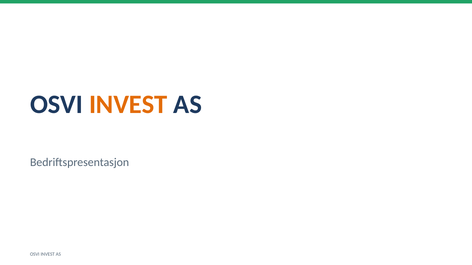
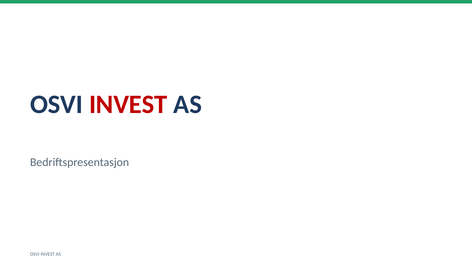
INVEST colour: orange -> red (128, 105)
